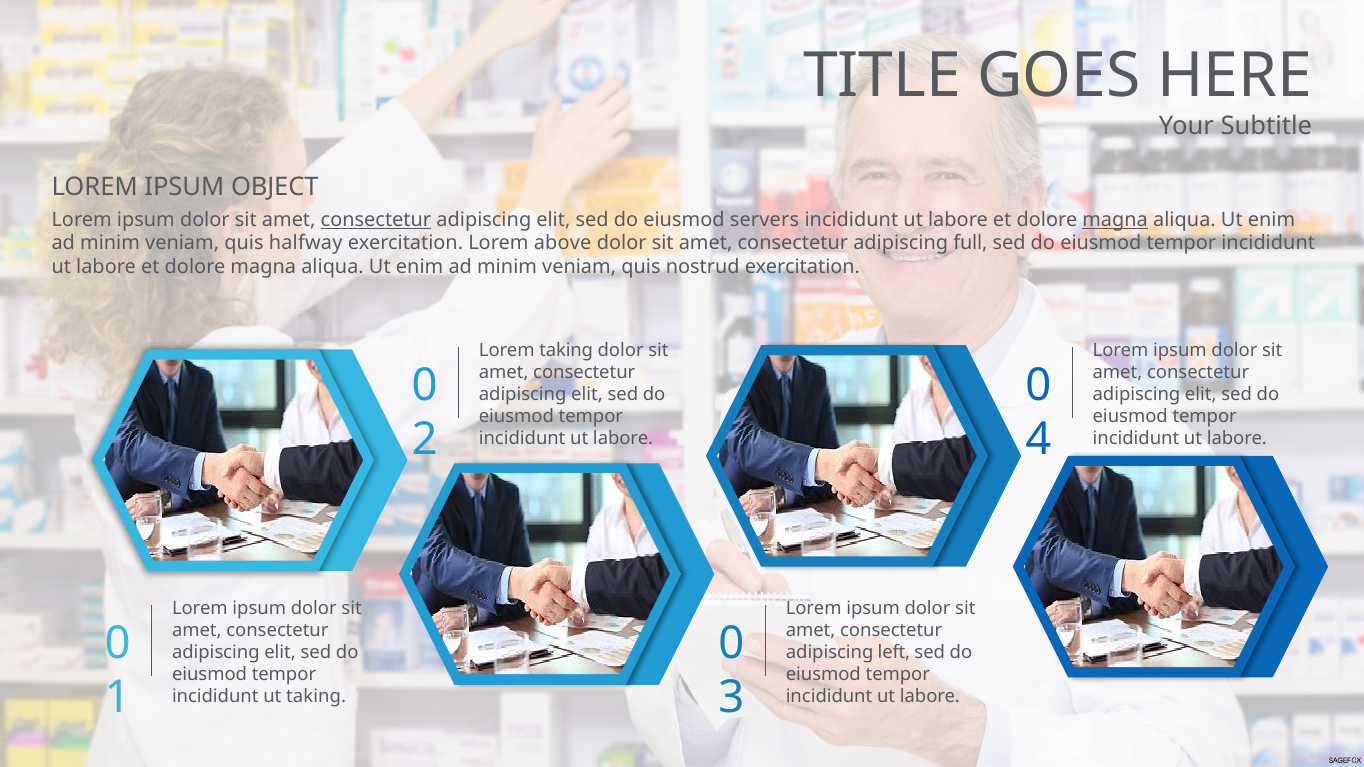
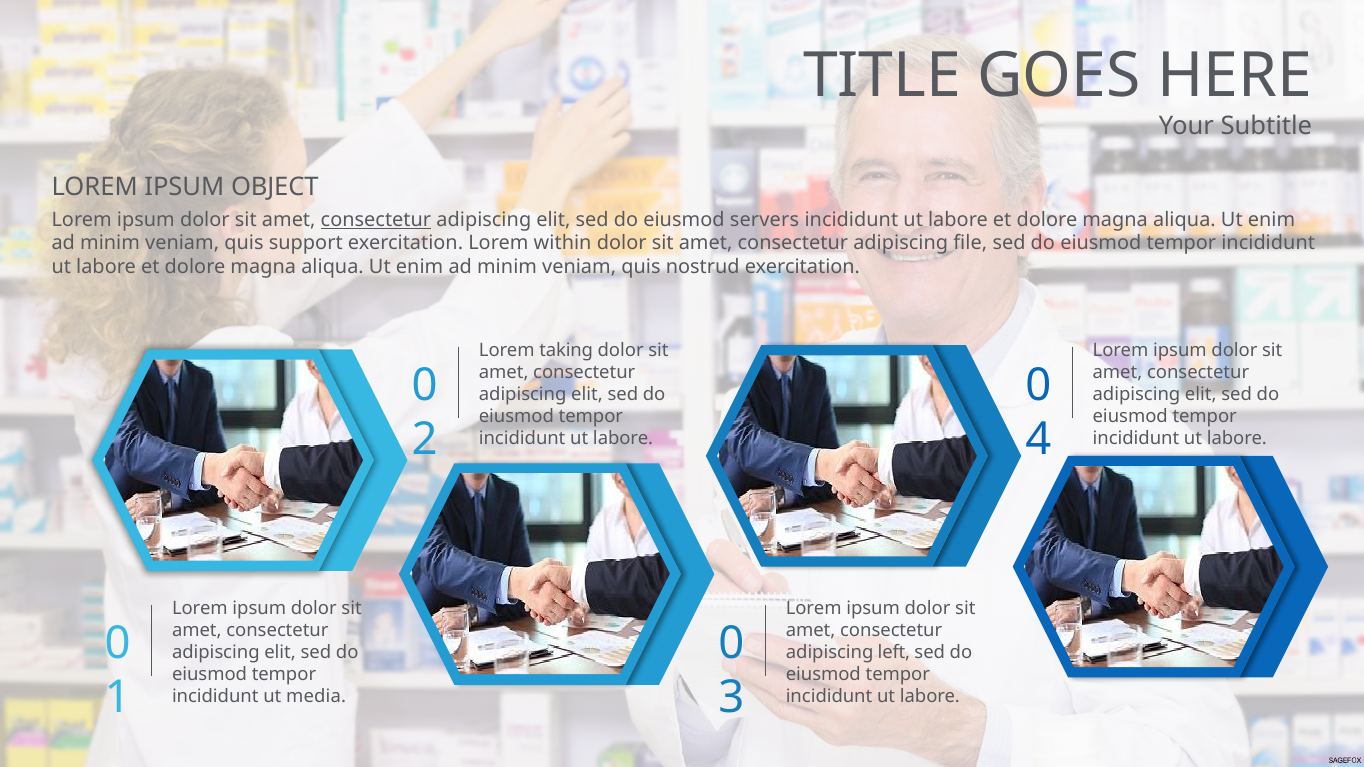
magna underline: present -> none (1115, 220)
halfway: halfway -> support (306, 244)
above: above -> within (563, 244)
full: full -> file (970, 244)
ut taking: taking -> media (316, 697)
